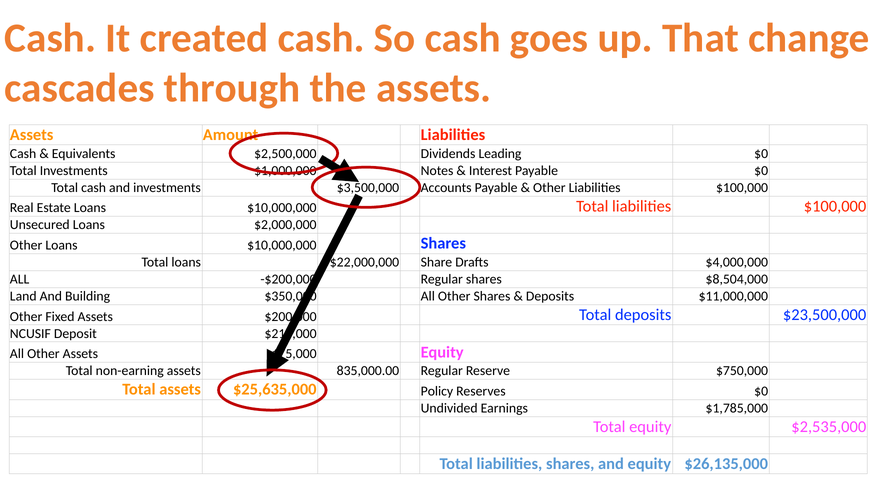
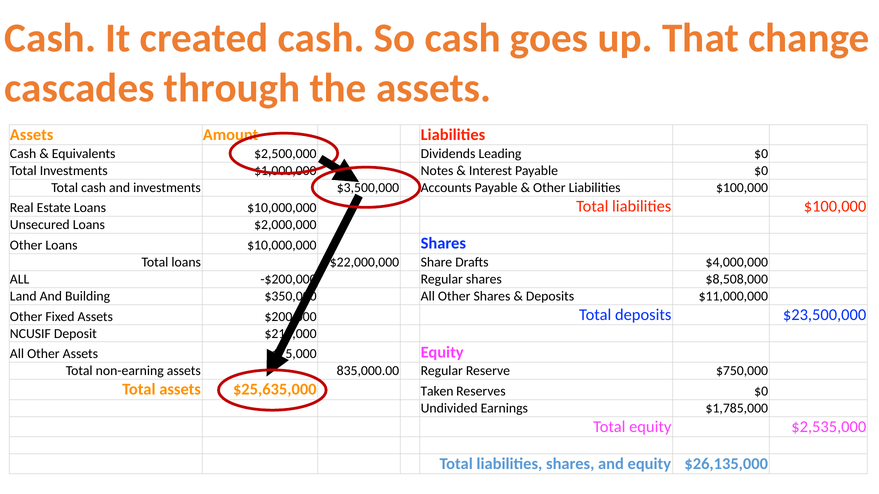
$8,504,000: $8,504,000 -> $8,508,000 (737, 280)
Policy: Policy -> Taken (437, 391)
